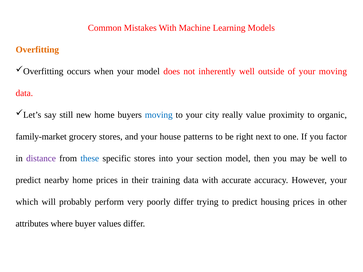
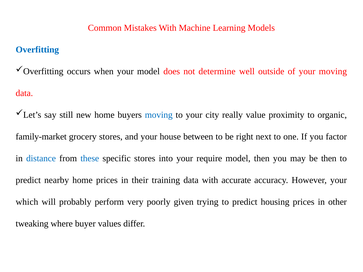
Overfitting colour: orange -> blue (37, 50)
inherently: inherently -> determine (217, 71)
patterns: patterns -> between (198, 137)
distance colour: purple -> blue (41, 158)
section: section -> require (209, 158)
be well: well -> then (329, 158)
poorly differ: differ -> given (184, 202)
attributes: attributes -> tweaking (32, 224)
